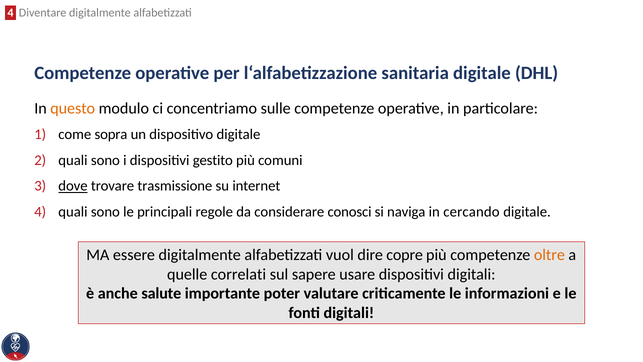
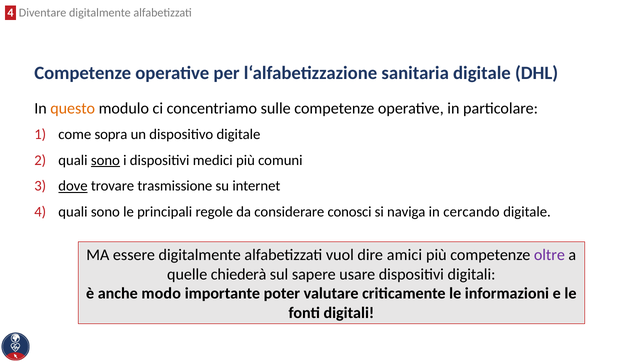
sono underline: none -> present (105, 160)
gestito: gestito -> medici (213, 160)
copre: copre -> amici (404, 255)
oltre colour: orange -> purple (549, 255)
correlati: correlati -> chiederà (239, 274)
salute: salute -> modo (161, 293)
